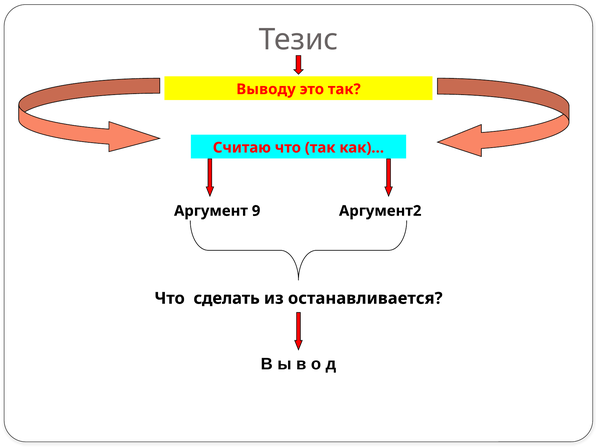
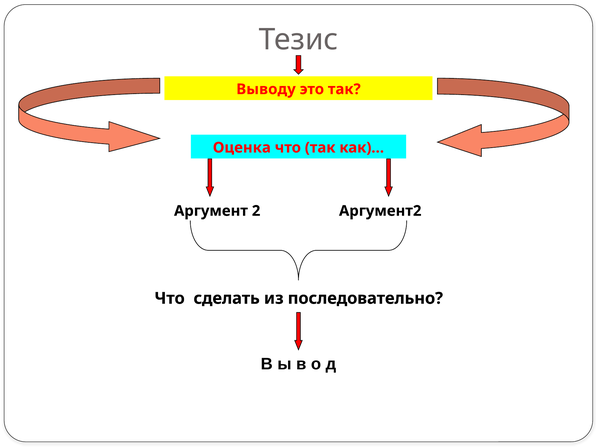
Считаю: Считаю -> Оценка (242, 148)
9: 9 -> 2 (256, 211)
останавливается: останавливается -> последовательно (365, 298)
